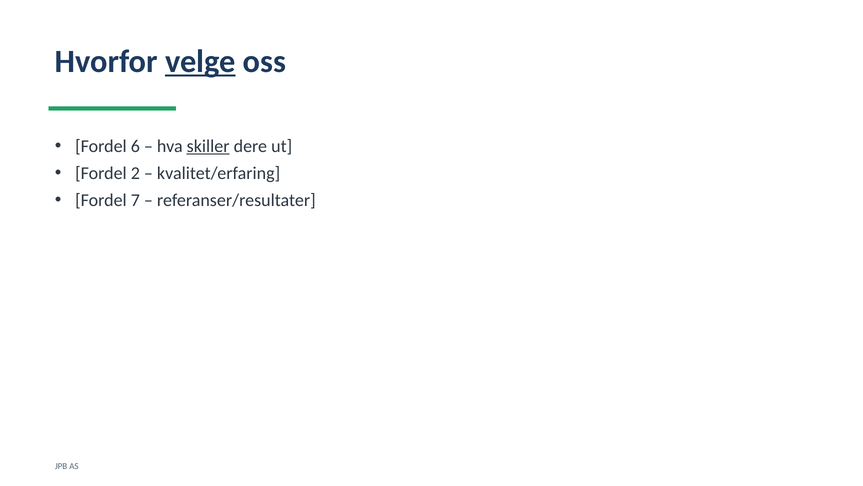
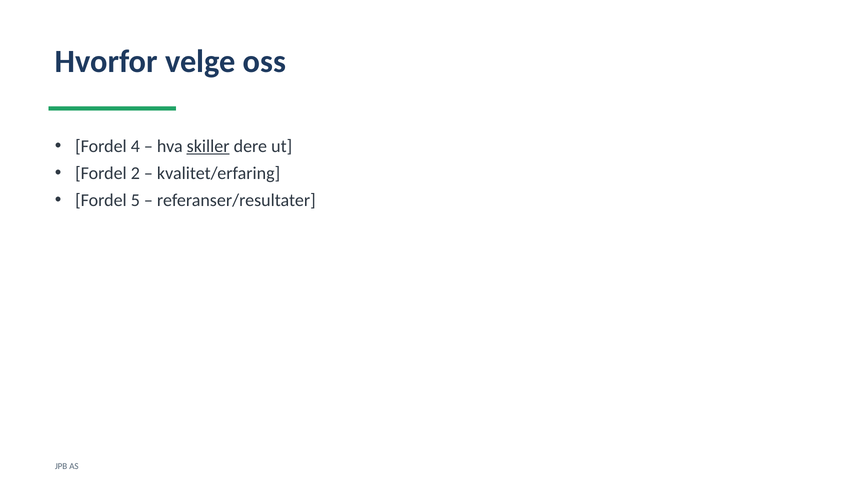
velge underline: present -> none (200, 62)
6: 6 -> 4 (135, 146)
7: 7 -> 5 (135, 200)
